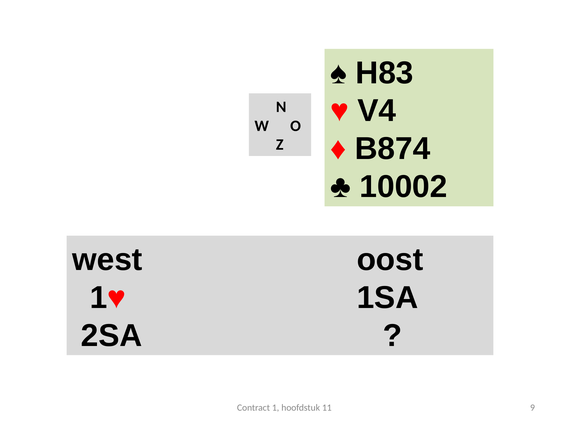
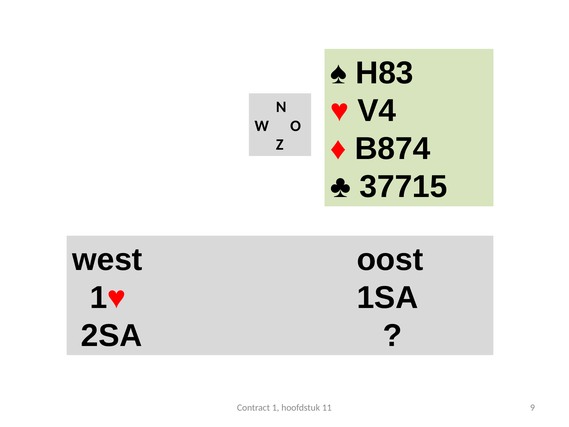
10002: 10002 -> 37715 (404, 187)
